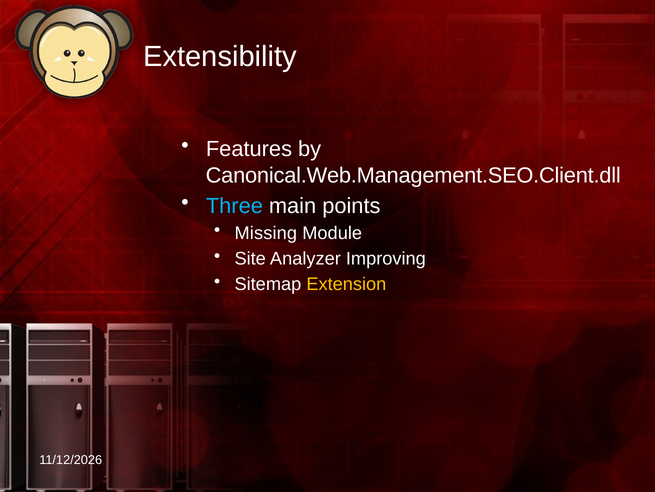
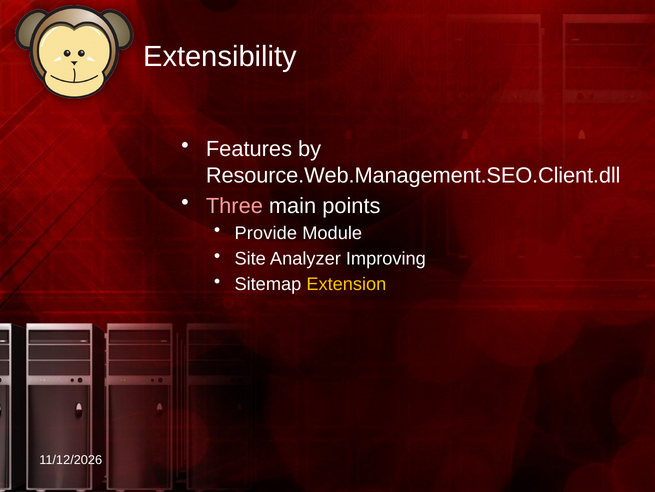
Canonical.Web.Management.SEO.Client.dll: Canonical.Web.Management.SEO.Client.dll -> Resource.Web.Management.SEO.Client.dll (413, 175)
Three colour: light blue -> pink (234, 206)
Missing: Missing -> Provide (266, 233)
